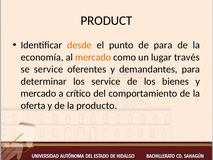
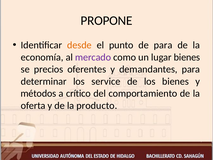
PRODUCT: PRODUCT -> PROPONE (107, 21)
mercado colour: orange -> purple (93, 57)
lugar través: través -> bienes (187, 57)
se service: service -> precios (49, 69)
mercado: mercado -> métodos (38, 93)
